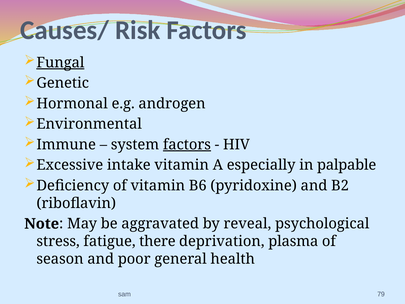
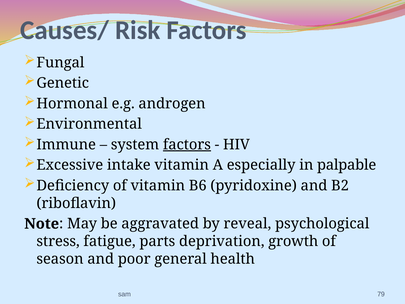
Fungal underline: present -> none (60, 62)
there: there -> parts (157, 241)
plasma: plasma -> growth (293, 241)
